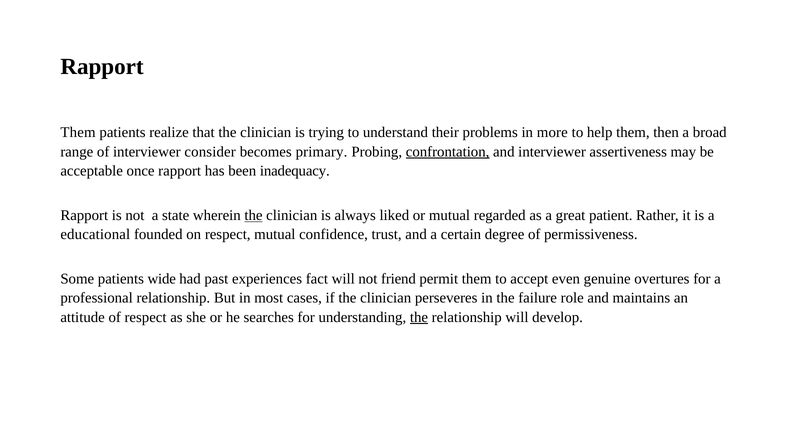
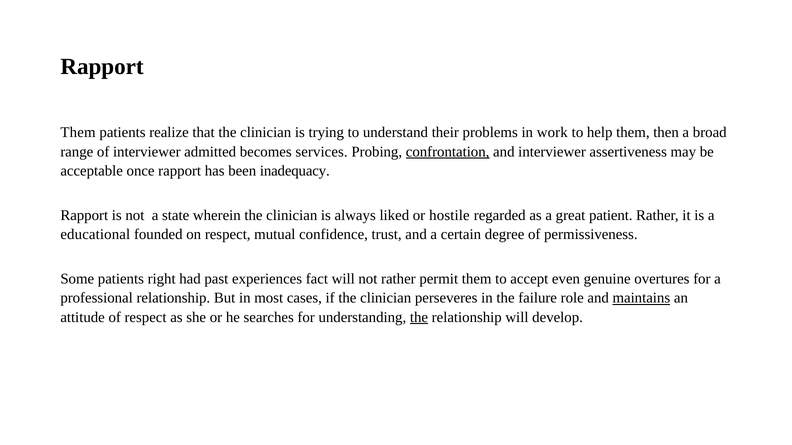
more: more -> work (552, 133)
consider: consider -> admitted (210, 152)
primary: primary -> services (322, 152)
the underline: present -> none (253, 216)
or mutual: mutual -> hostile (449, 216)
wide: wide -> right (162, 279)
not friend: friend -> rather (398, 279)
maintains underline: none -> present (641, 298)
